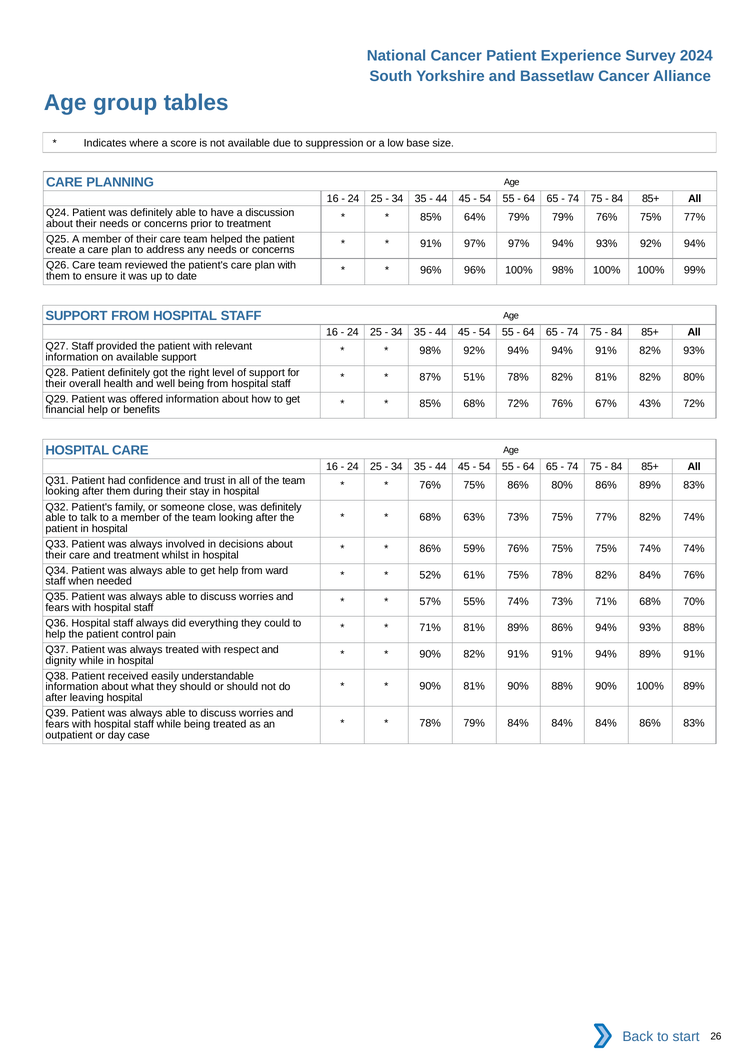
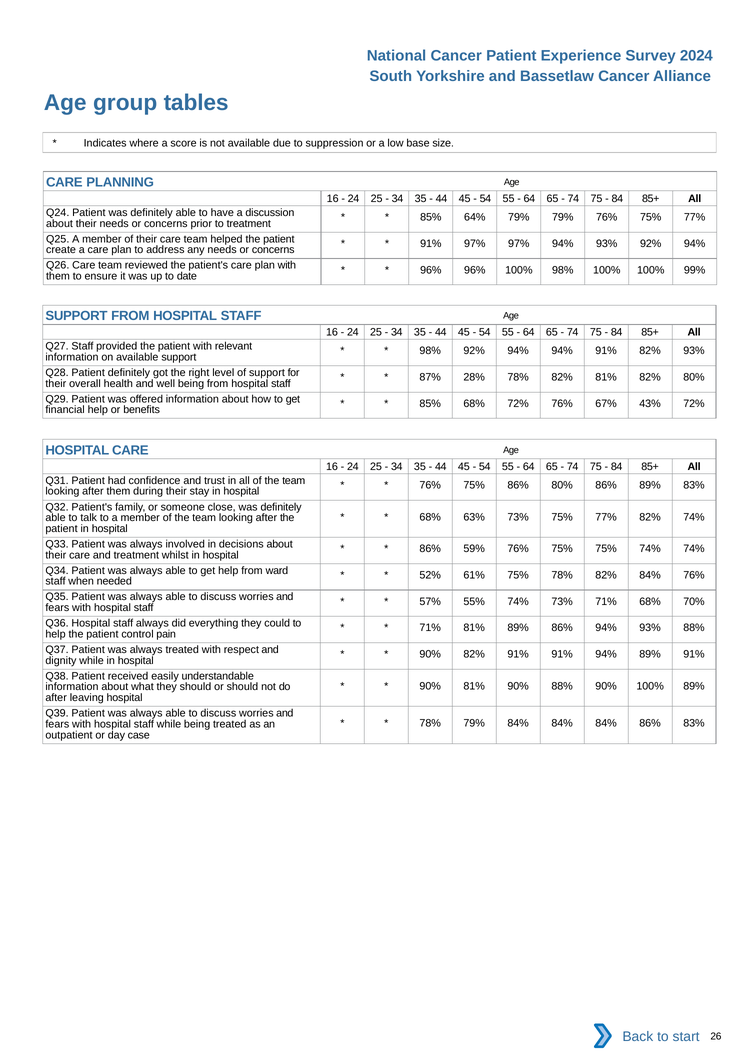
51%: 51% -> 28% (474, 377)
